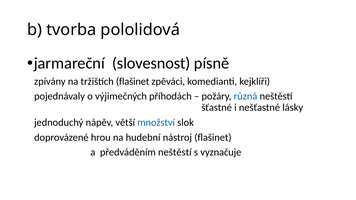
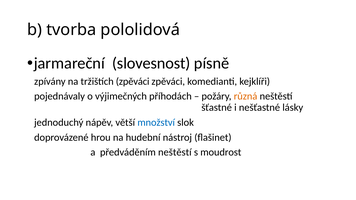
tržištích flašinet: flašinet -> zpěváci (133, 82)
různá colour: blue -> orange (246, 96)
vyznačuje: vyznačuje -> moudrost (221, 152)
